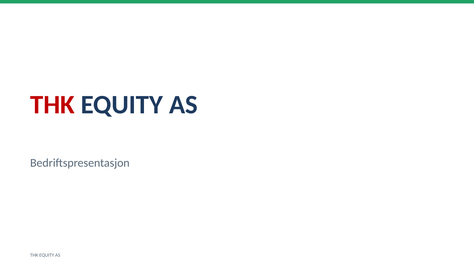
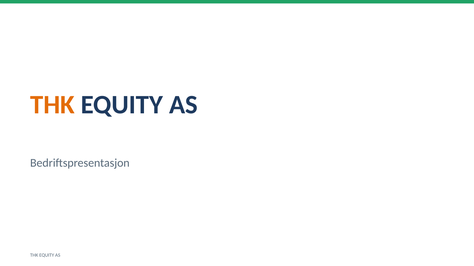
THK colour: red -> orange (52, 105)
